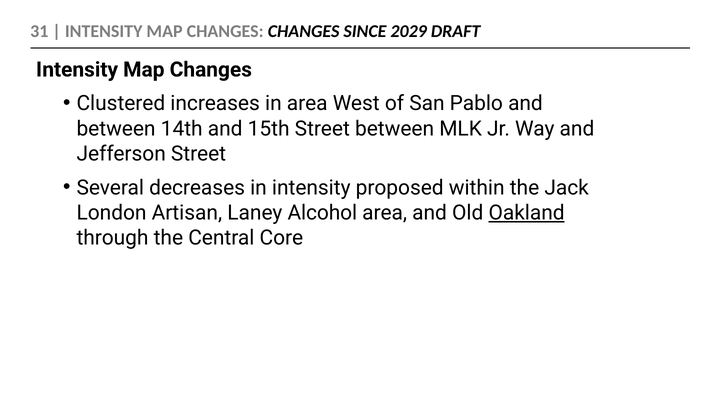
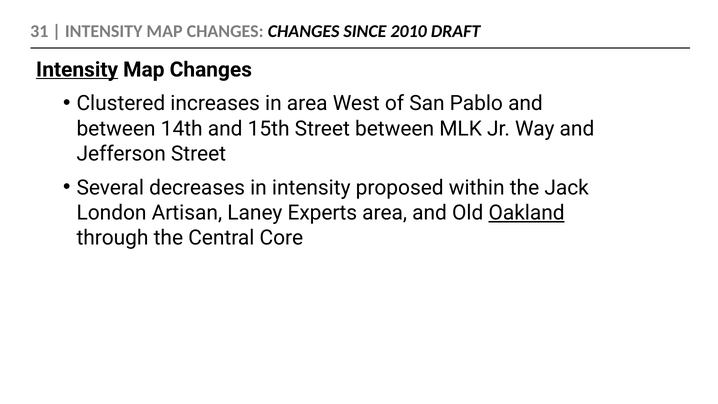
2029: 2029 -> 2010 (409, 31)
Intensity underline: none -> present (77, 70)
Alcohol: Alcohol -> Experts (322, 213)
